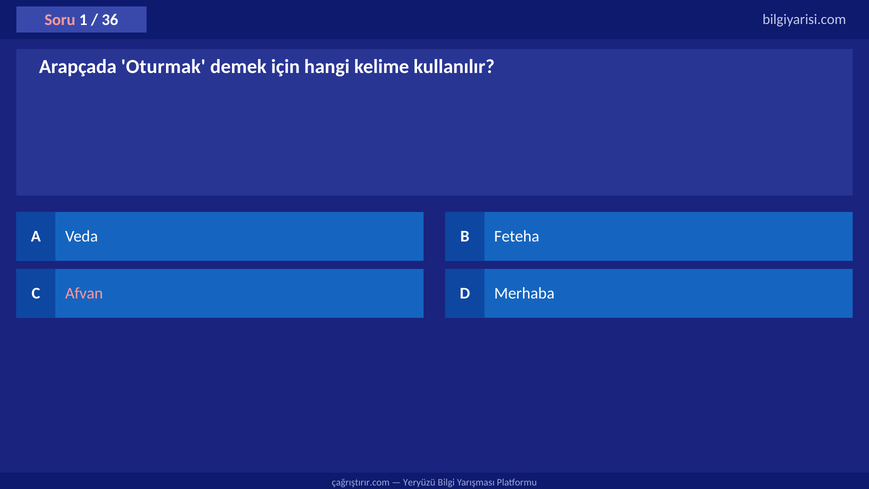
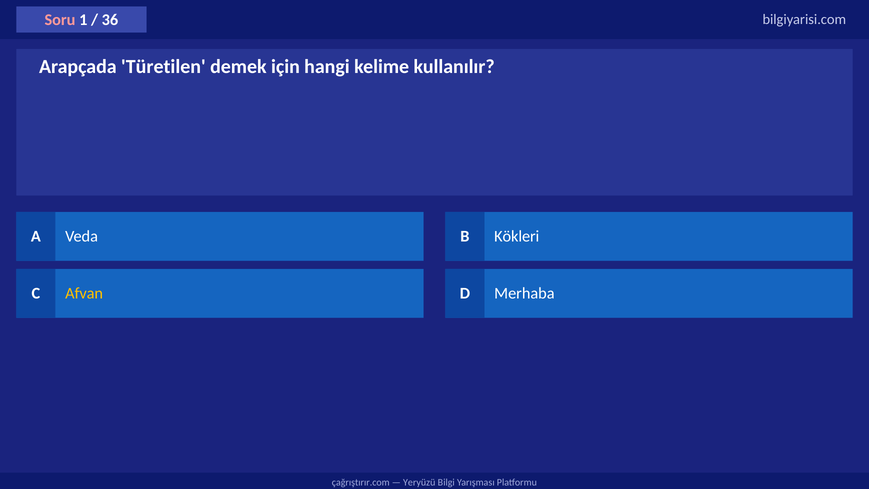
Oturmak: Oturmak -> Türetilen (163, 67)
Feteha: Feteha -> Kökleri (517, 236)
Afvan colour: pink -> yellow (84, 293)
